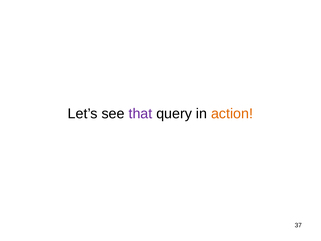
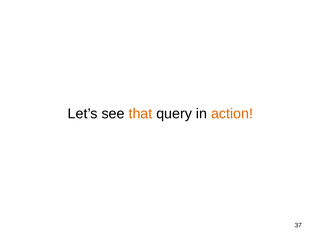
that colour: purple -> orange (140, 113)
